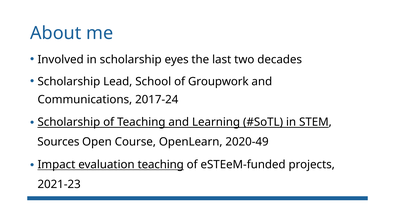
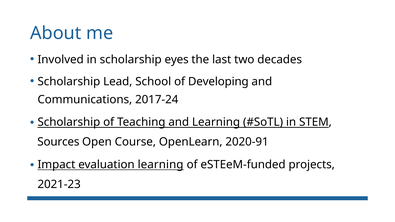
Groupwork: Groupwork -> Developing (218, 82)
2020-49: 2020-49 -> 2020-91 (247, 142)
evaluation teaching: teaching -> learning (161, 165)
